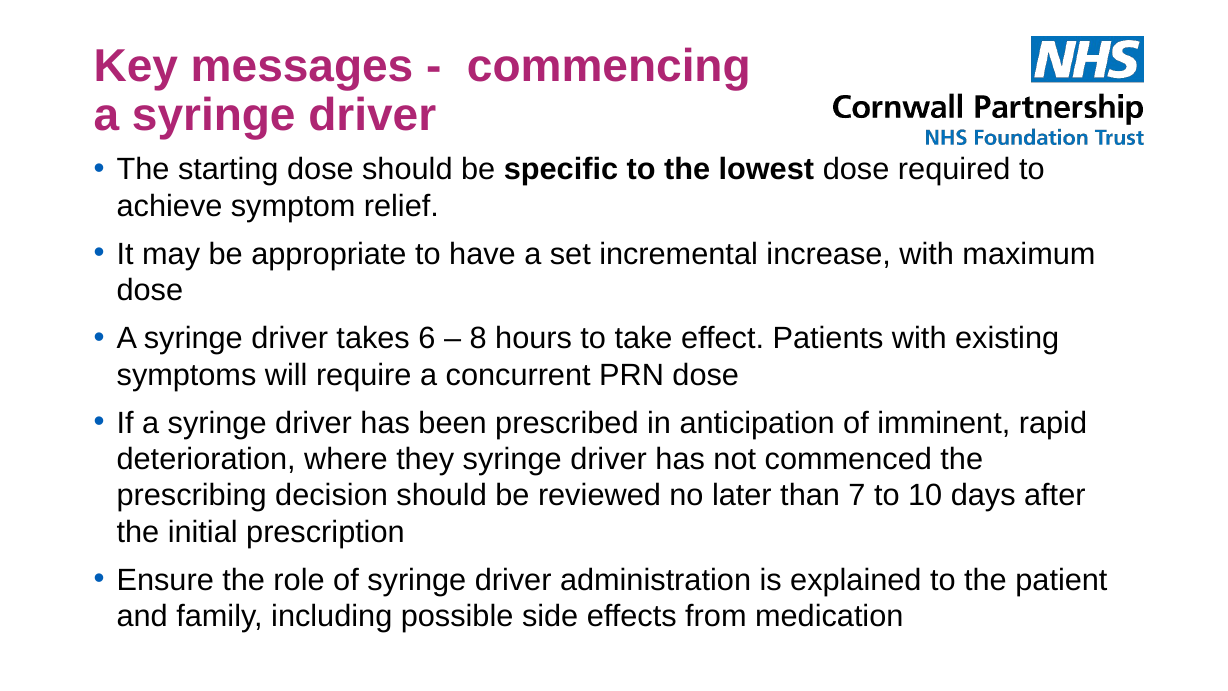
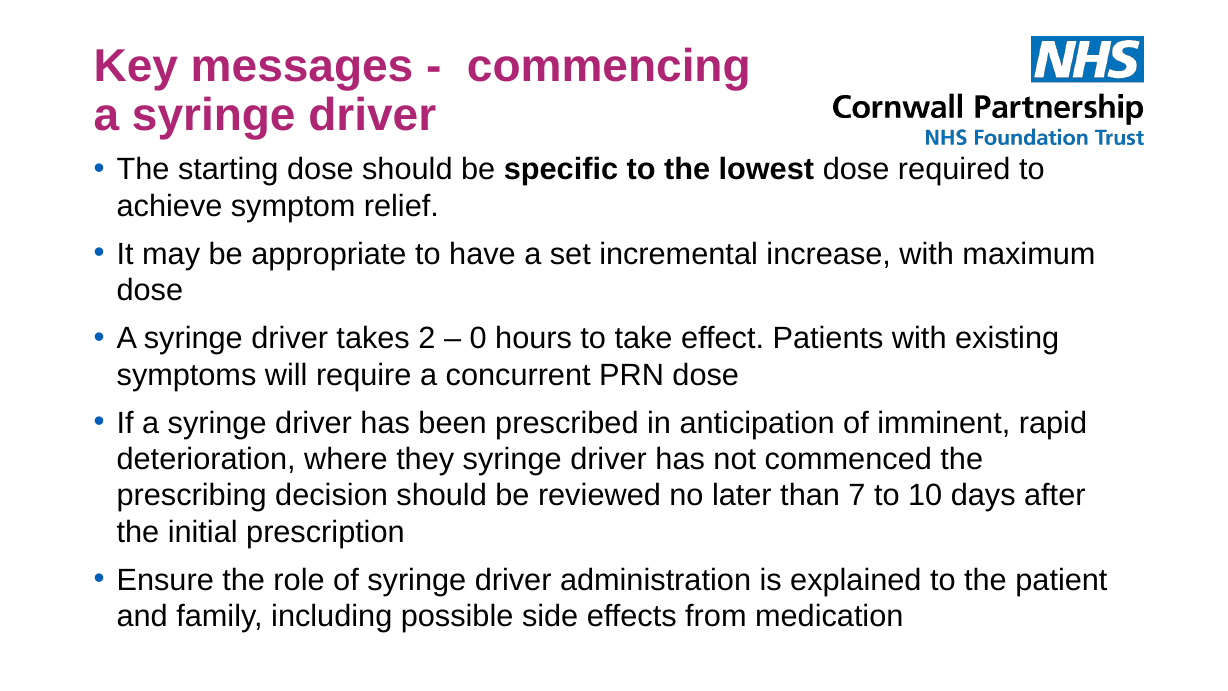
6: 6 -> 2 (427, 338)
8: 8 -> 0 (478, 338)
